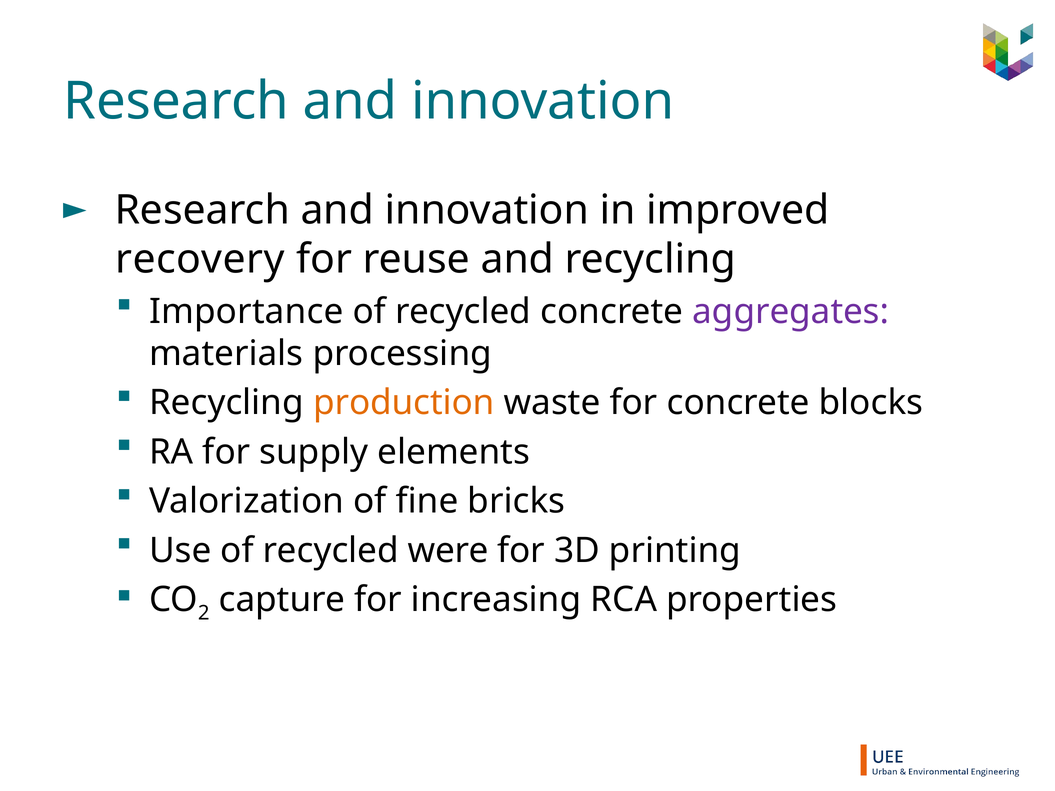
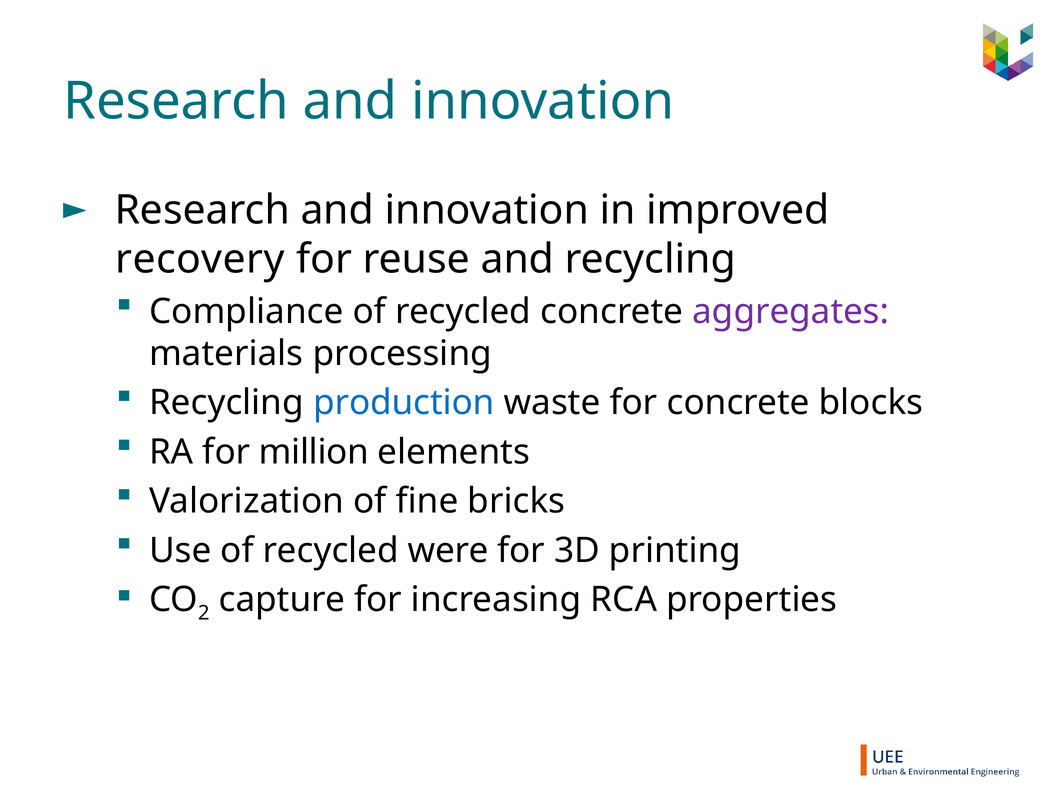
Importance: Importance -> Compliance (246, 311)
production colour: orange -> blue (404, 403)
supply: supply -> million (314, 452)
